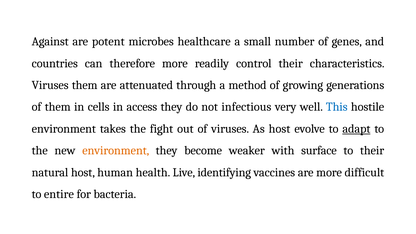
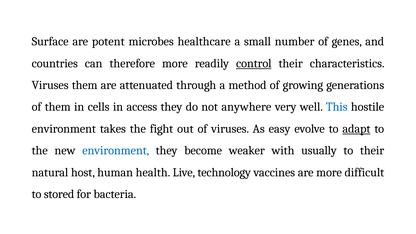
Against: Against -> Surface (50, 42)
control underline: none -> present (254, 63)
infectious: infectious -> anywhere (246, 107)
As host: host -> easy (280, 129)
environment colour: orange -> blue (116, 151)
surface: surface -> usually (319, 151)
identifying: identifying -> technology (224, 172)
entire: entire -> stored (59, 194)
